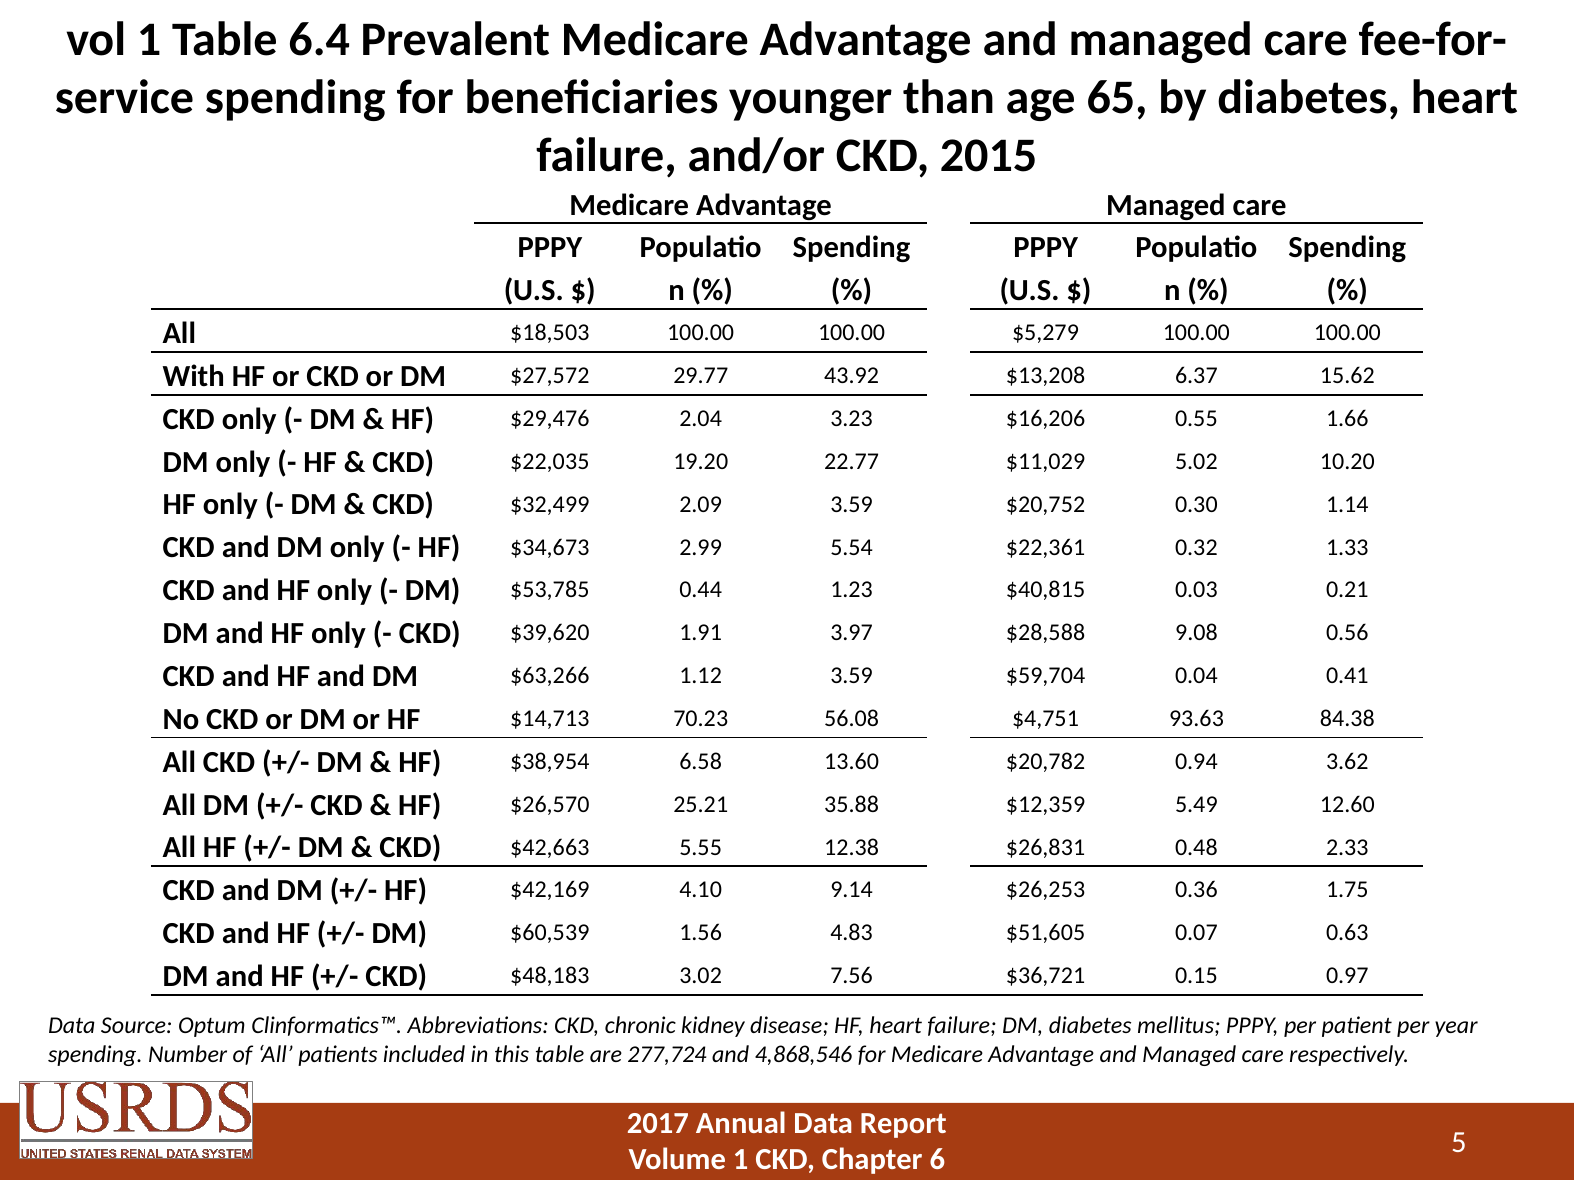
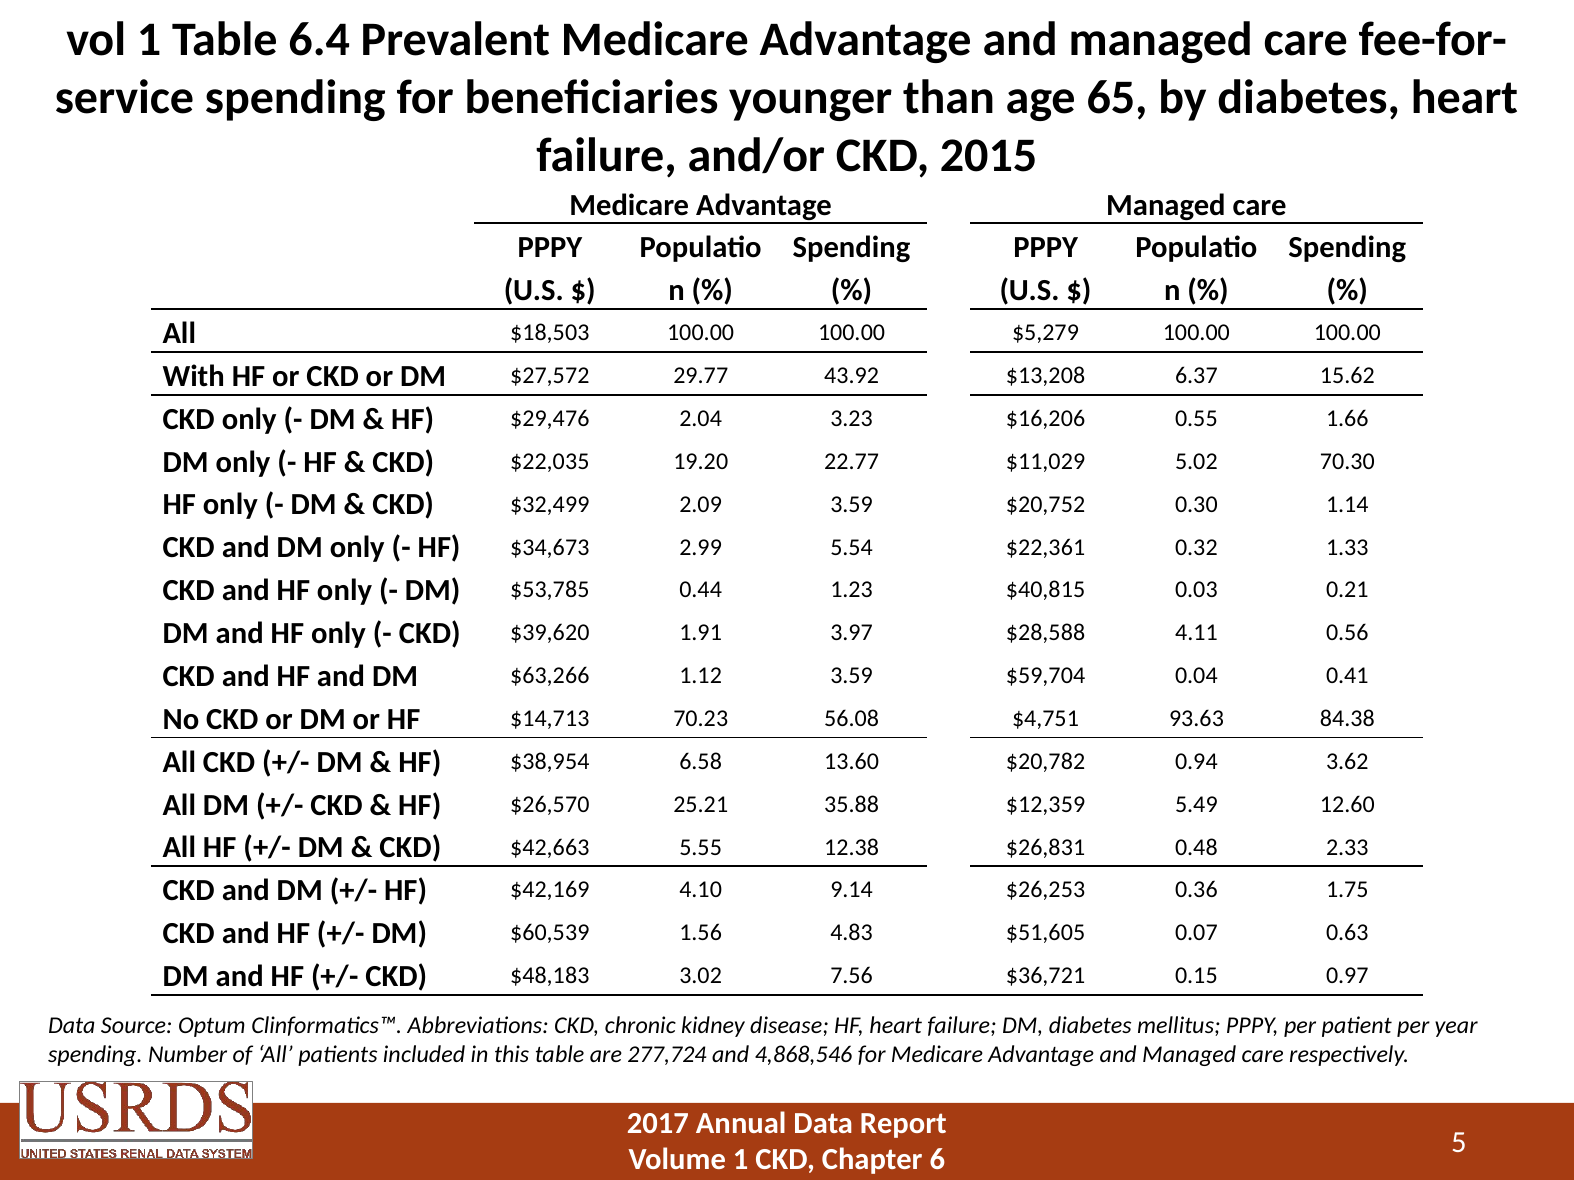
10.20: 10.20 -> 70.30 (1347, 462)
9.08: 9.08 -> 4.11 (1196, 633)
